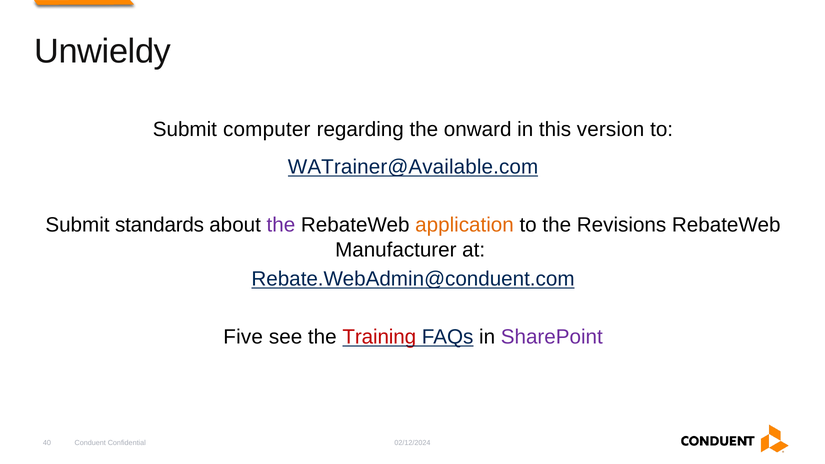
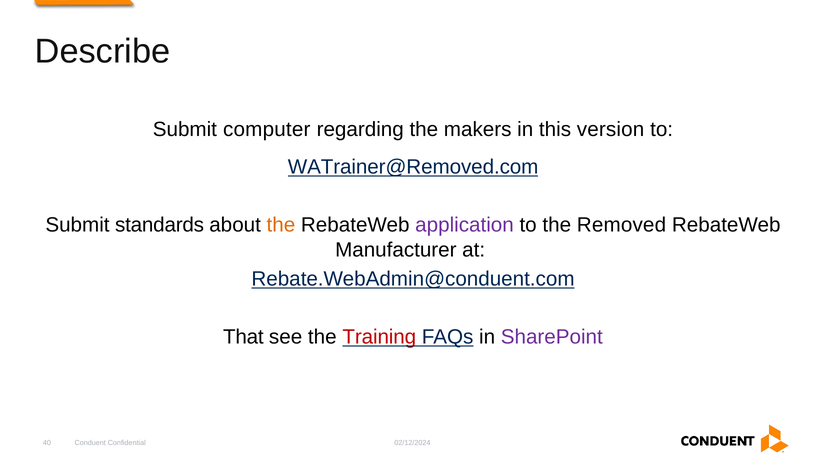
Unwieldy: Unwieldy -> Describe (103, 52)
onward: onward -> makers (478, 129)
WATrainer@Available.com: WATrainer@Available.com -> WATrainer@Removed.com (413, 167)
the colour: purple -> orange (281, 225)
application colour: orange -> purple (465, 225)
Revisions: Revisions -> Removed (621, 225)
Five: Five -> That (243, 337)
